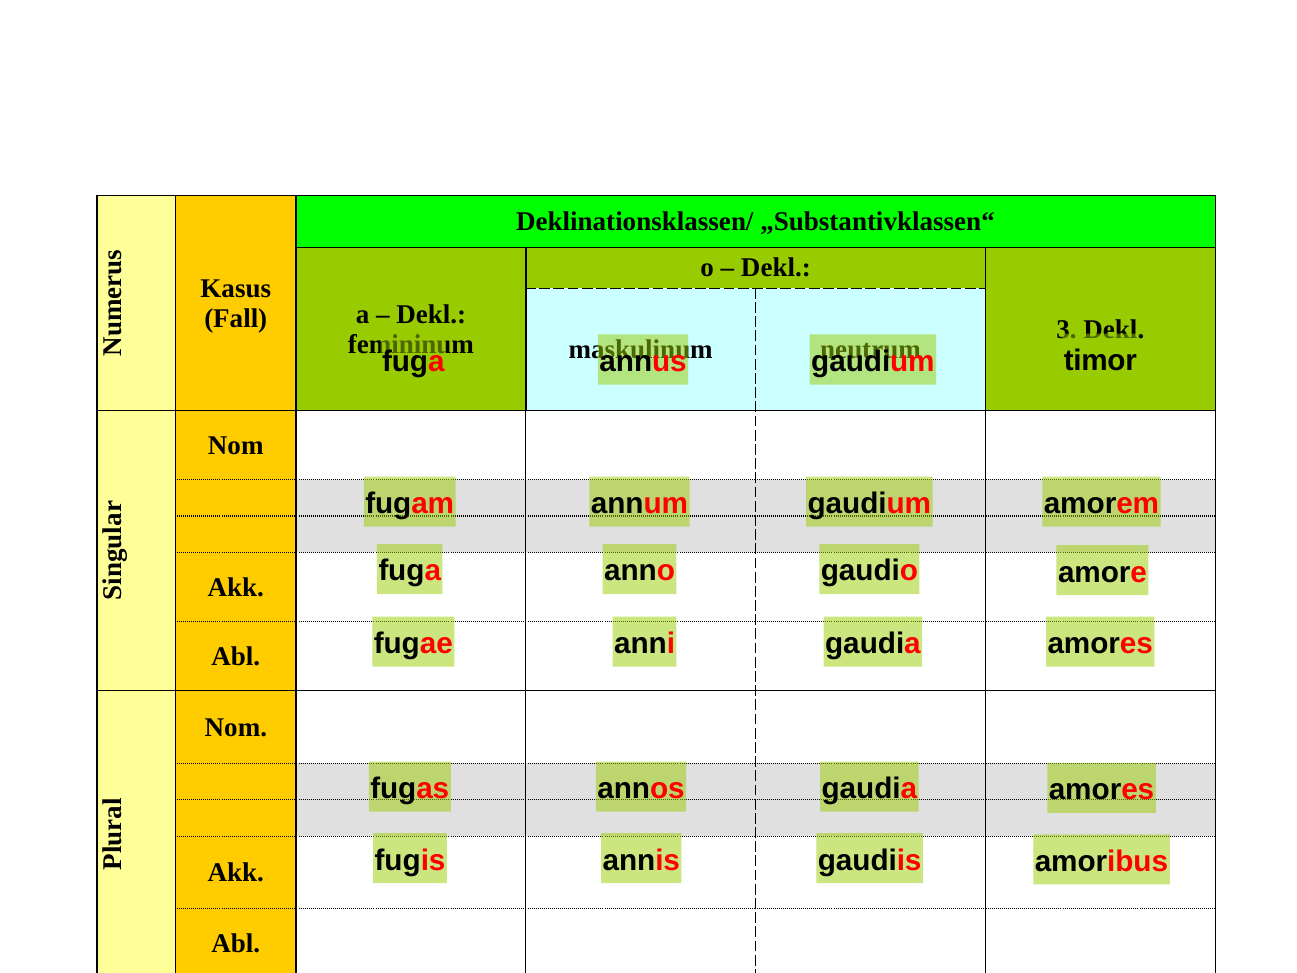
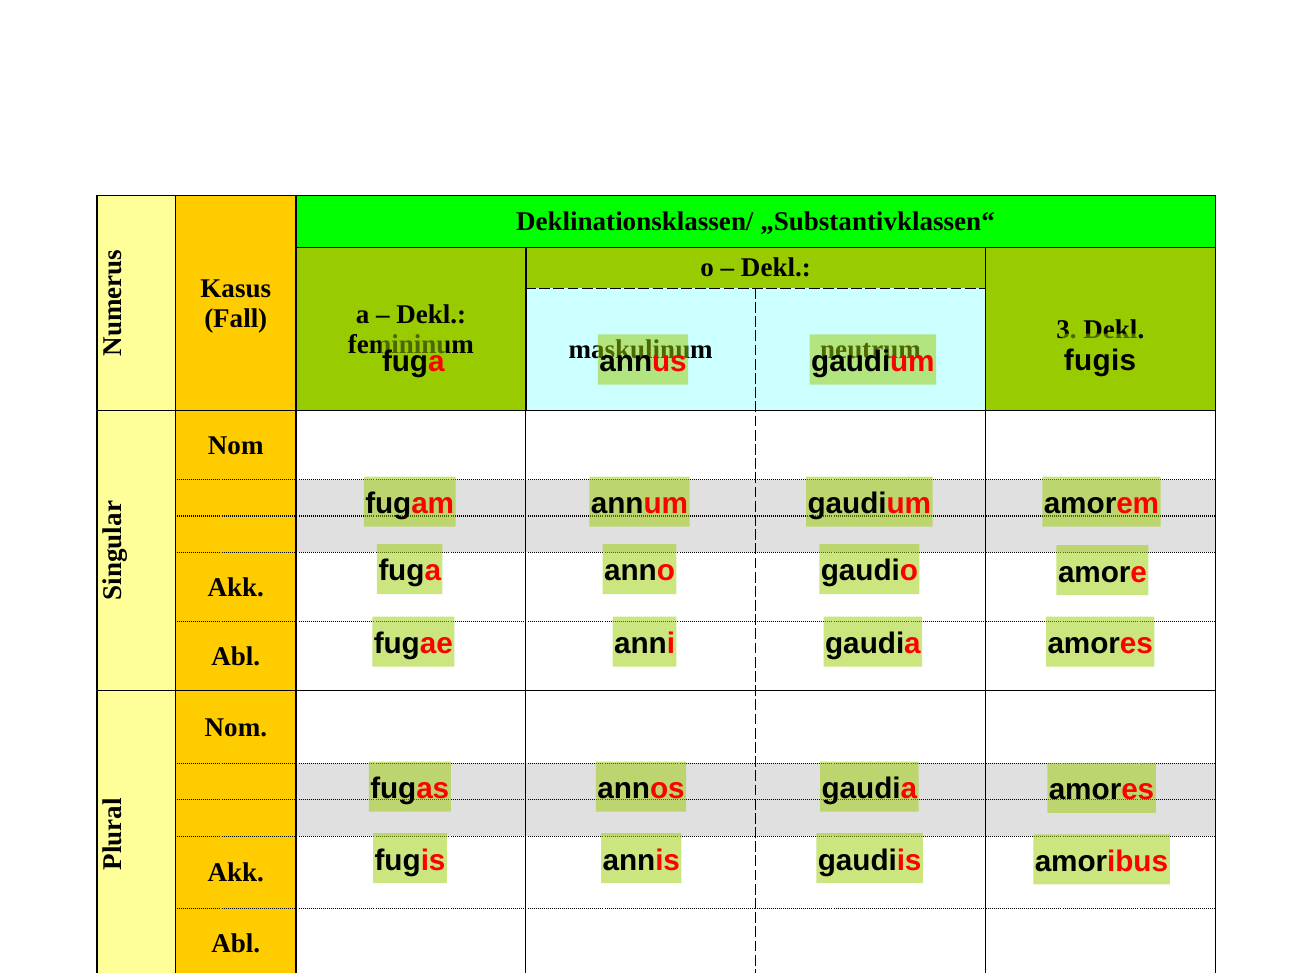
timor: timor -> fugis (1100, 361)
